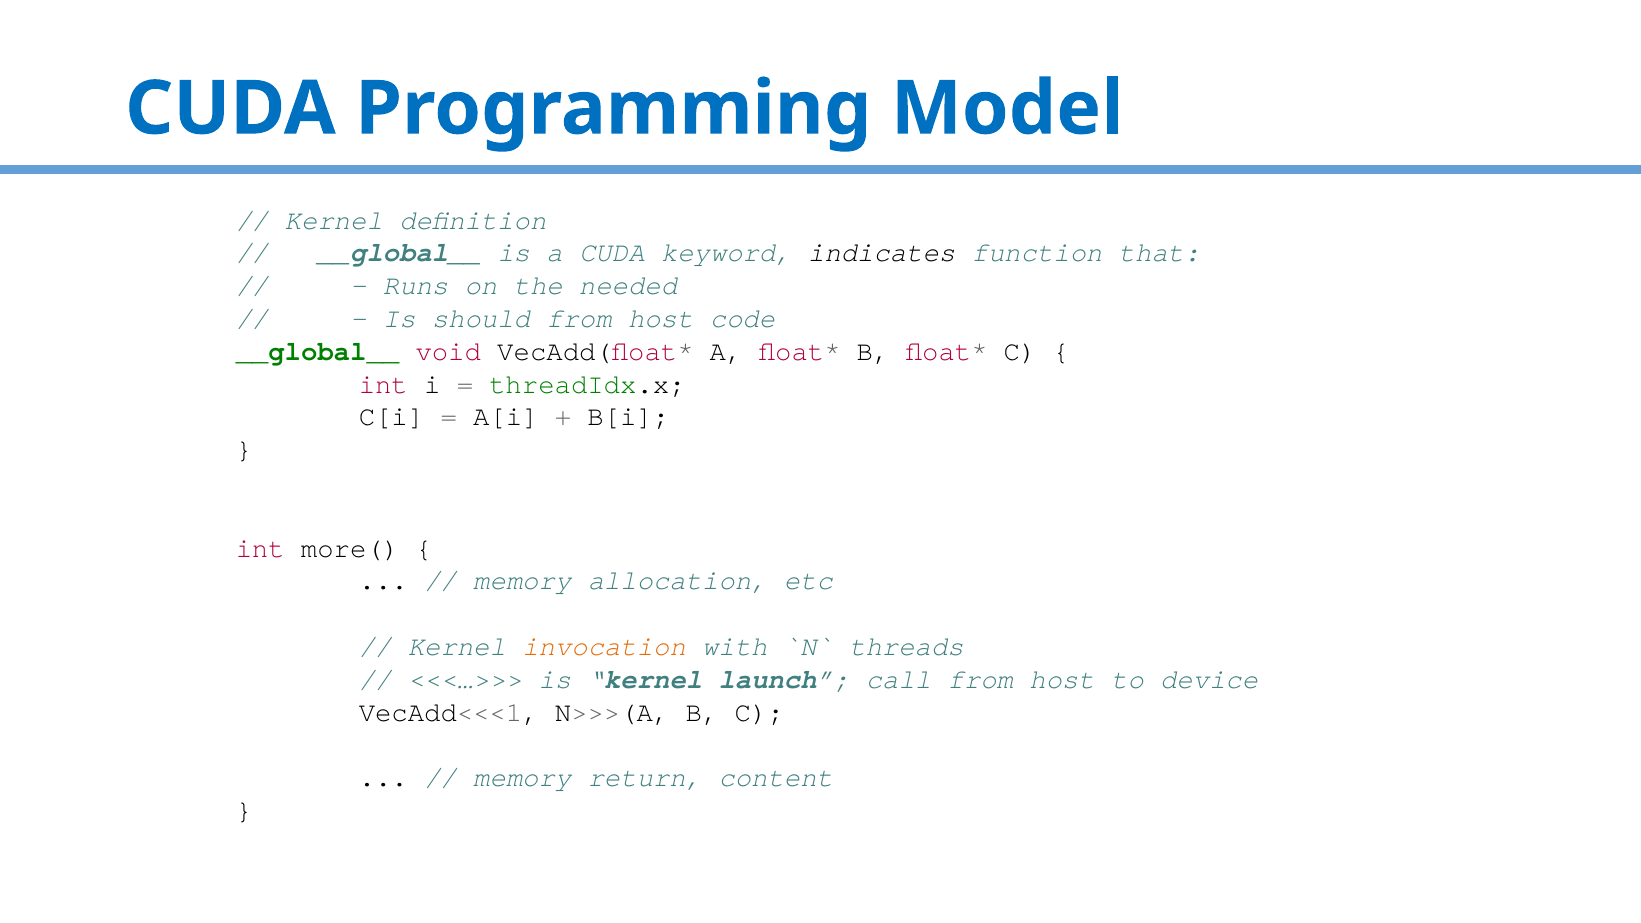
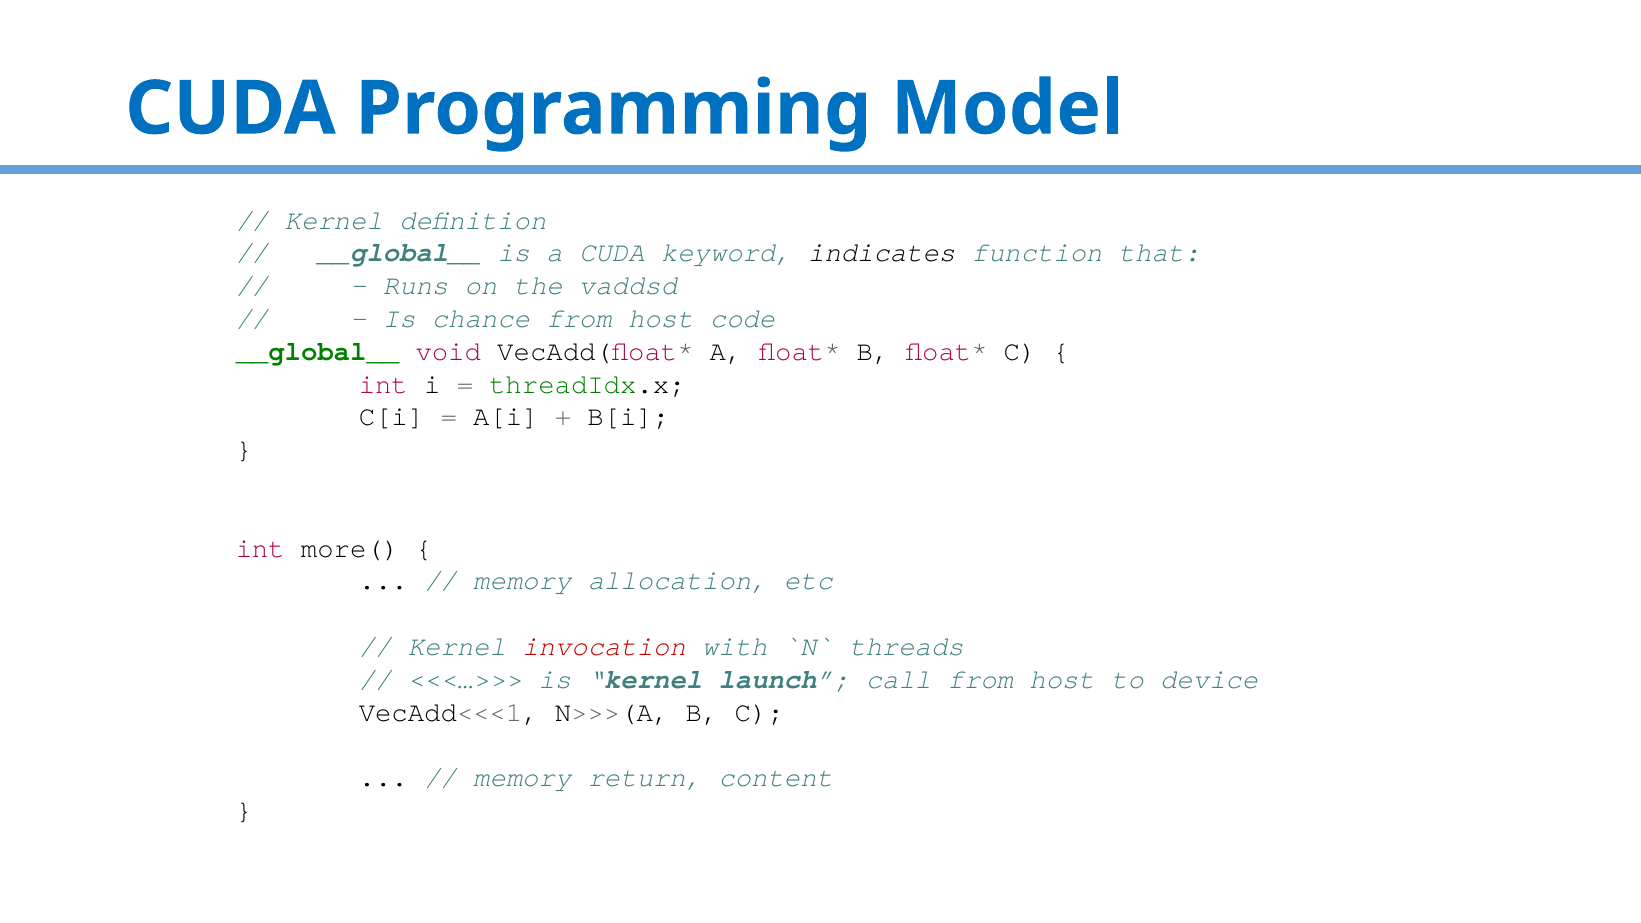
needed: needed -> vaddsd (628, 286)
should: should -> chance (481, 319)
invocation colour: orange -> red (604, 647)
